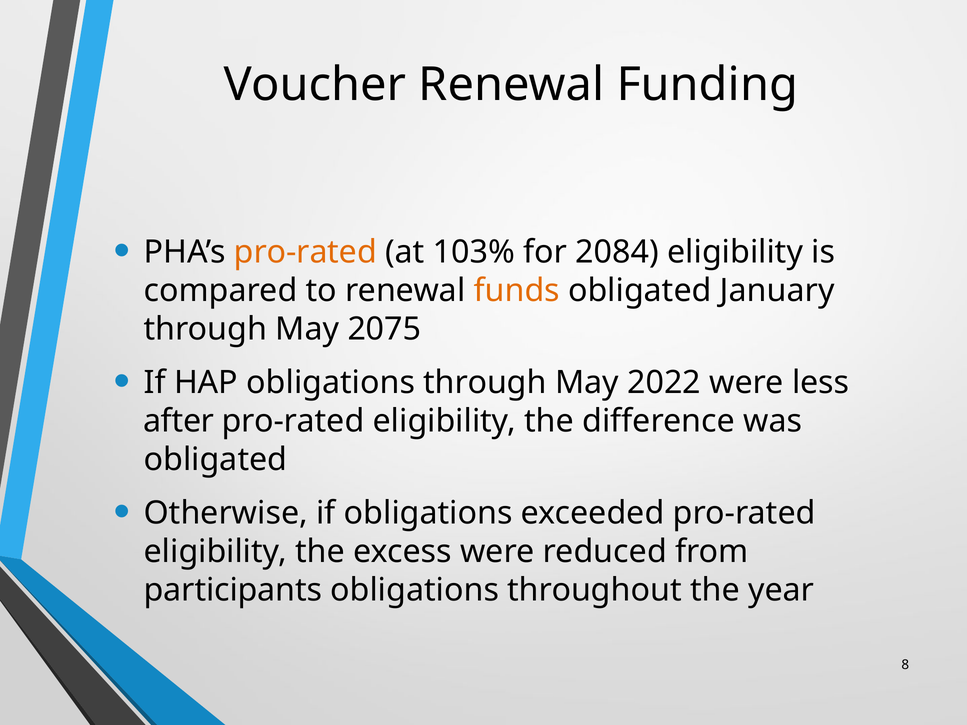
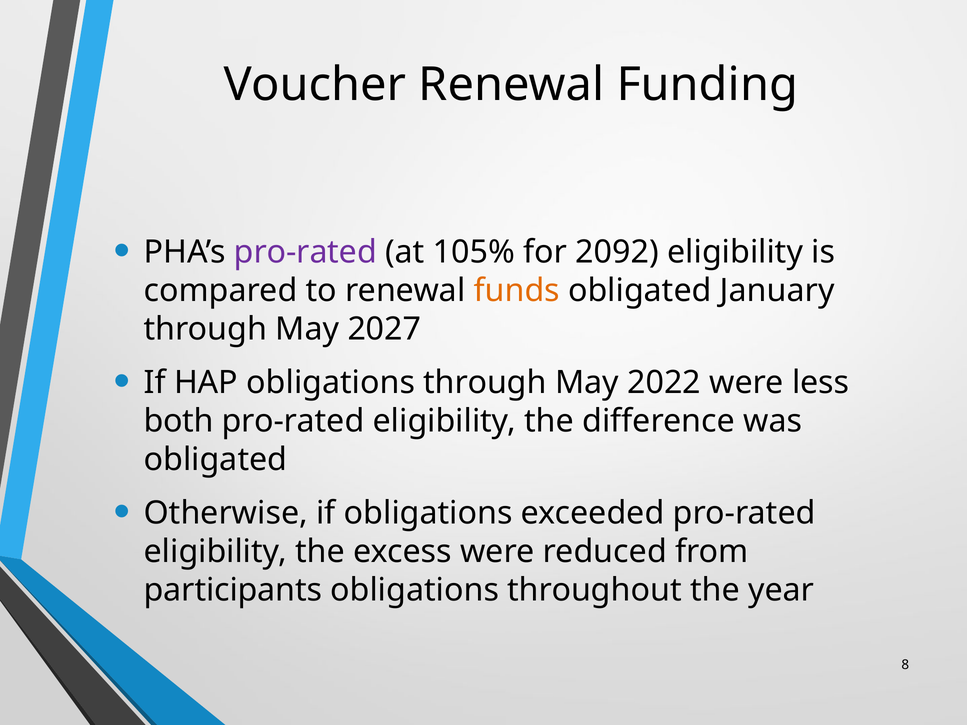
pro-rated colour: orange -> purple (305, 252)
103%: 103% -> 105% (474, 252)
2084: 2084 -> 2092 (617, 252)
2075: 2075 -> 2027 (384, 329)
after: after -> both (179, 421)
